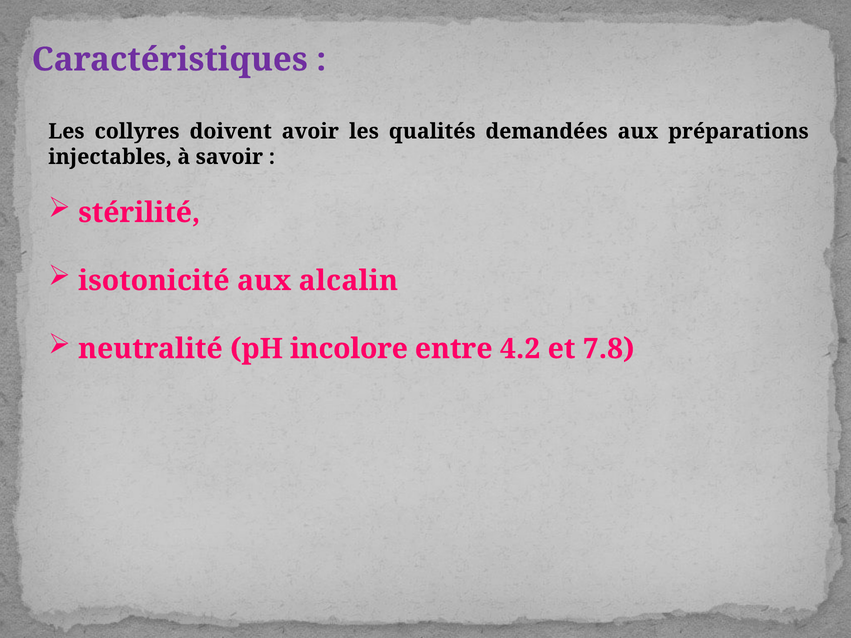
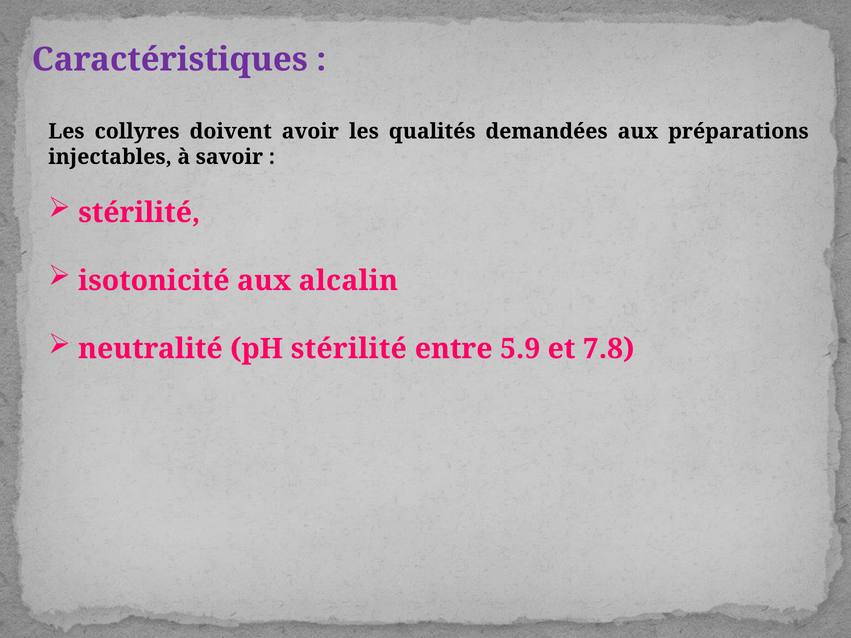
pH incolore: incolore -> stérilité (349, 349)
4.2: 4.2 -> 5.9 (520, 349)
